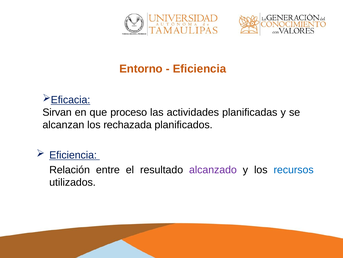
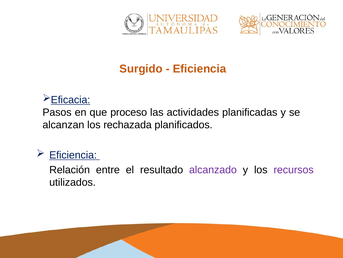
Entorno: Entorno -> Surgido (141, 69)
Sirvan: Sirvan -> Pasos (57, 112)
recursos colour: blue -> purple (294, 169)
